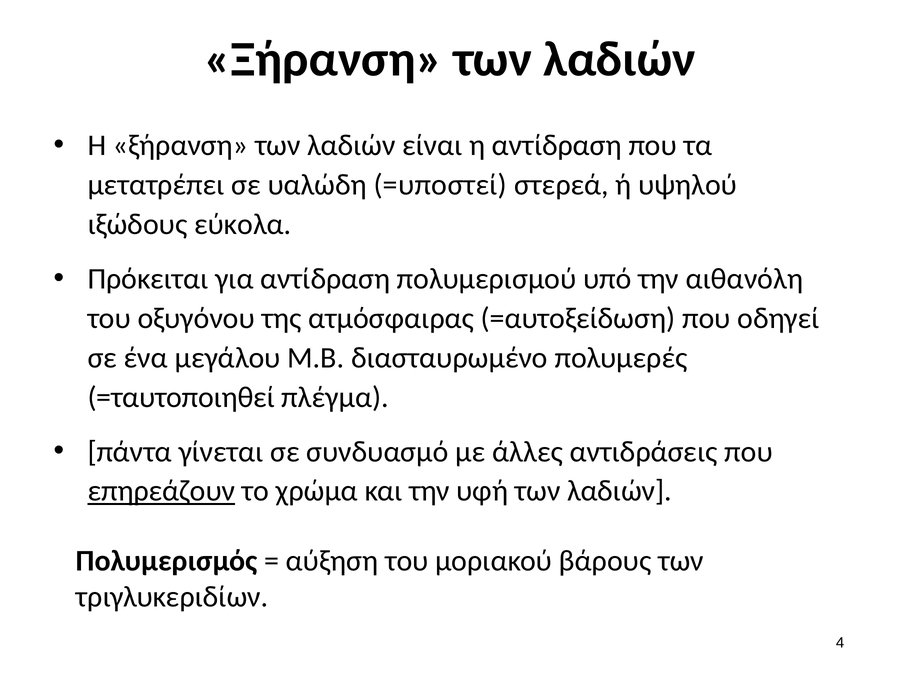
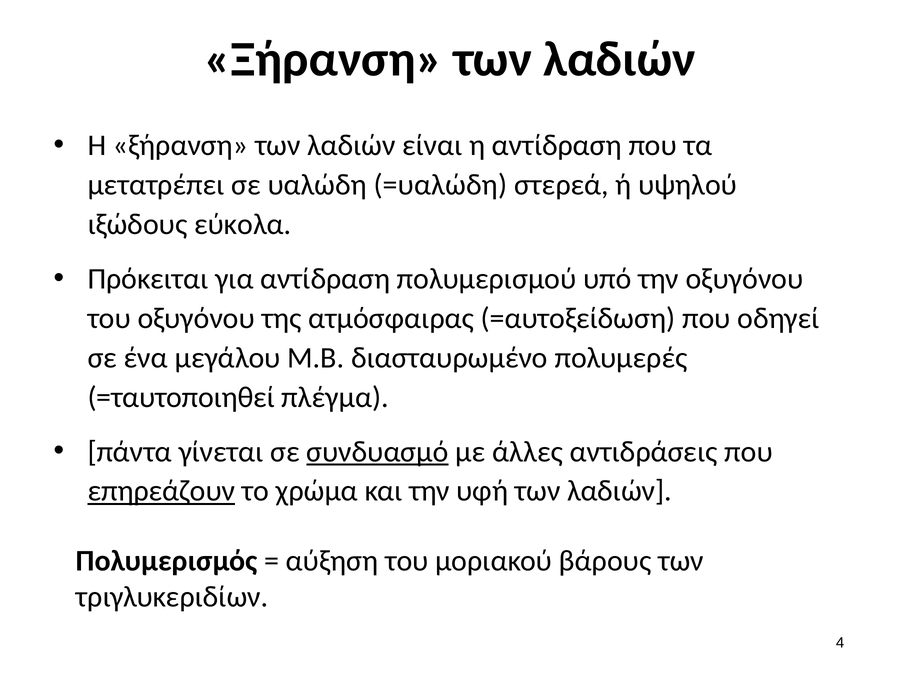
=υποστεί: =υποστεί -> =υαλώδη (440, 185)
την αιθανόλη: αιθανόλη -> οξυγόνου (745, 279)
συνδυασμό underline: none -> present (377, 452)
